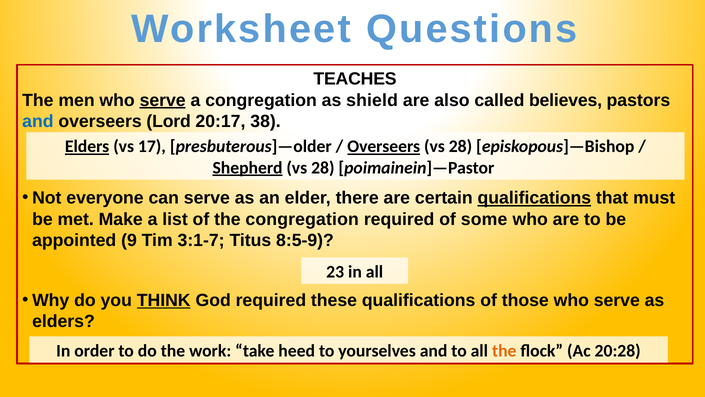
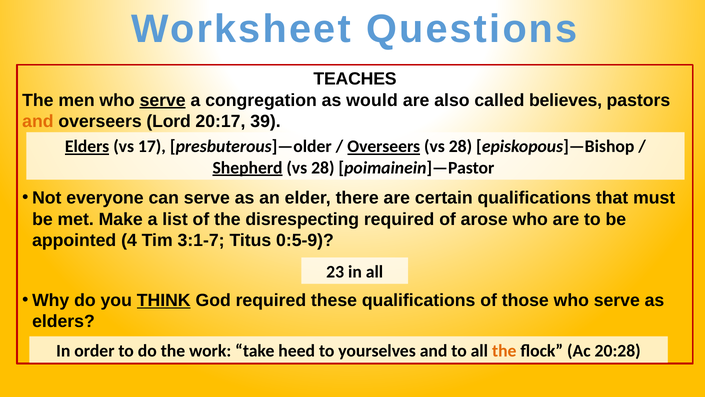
shield: shield -> would (372, 100)
and colour: blue -> orange (38, 121)
38: 38 -> 39 (266, 121)
qualifications underline: present -> none (534, 198)
the congregation: congregation -> disrespecting (302, 219)
some: some -> arose (484, 219)
9: 9 -> 4 (129, 240)
8:5-9: 8:5-9 -> 0:5-9 (305, 240)
